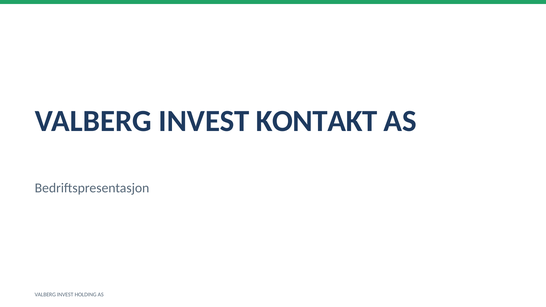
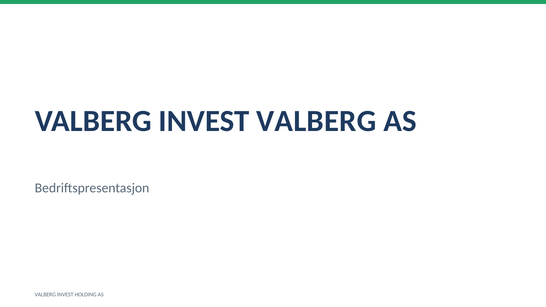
INVEST KONTAKT: KONTAKT -> VALBERG (316, 121)
